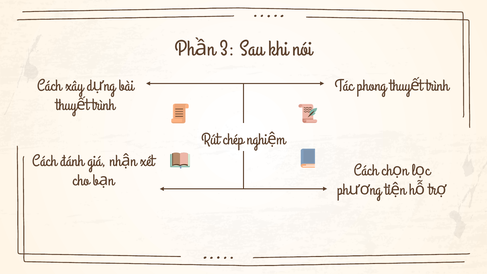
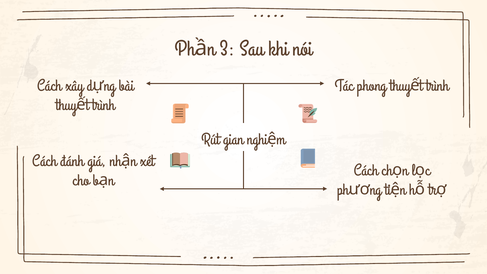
chép: chép -> gian (233, 139)
